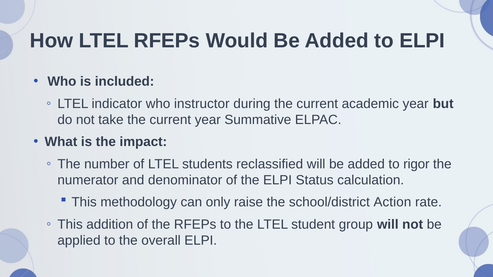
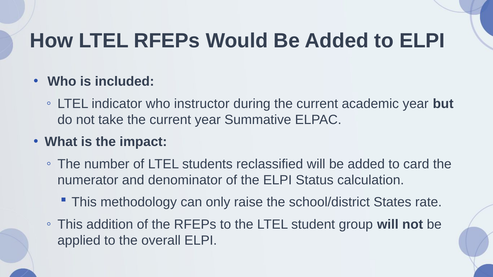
rigor: rigor -> card (416, 164)
Action: Action -> States (392, 202)
